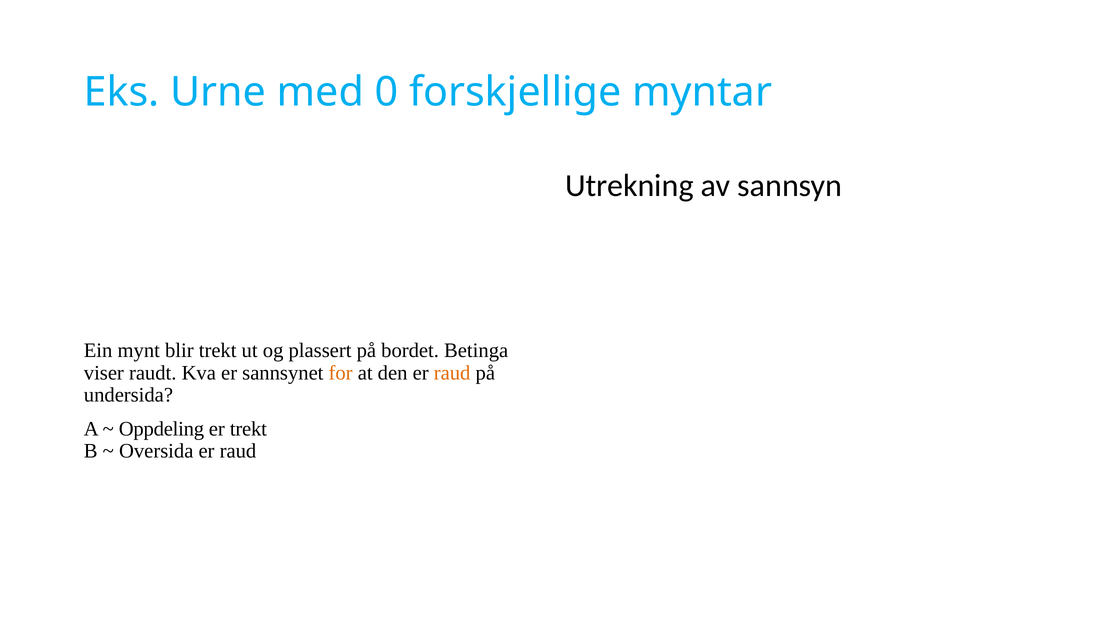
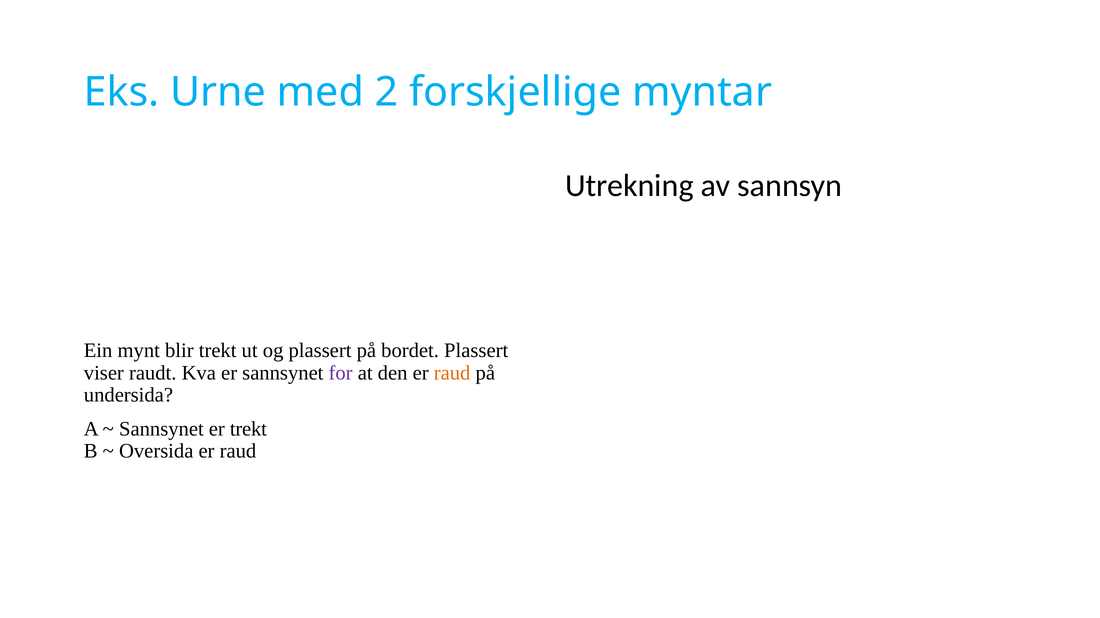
0: 0 -> 2 (387, 92)
bordet Betinga: Betinga -> Plassert (476, 351)
for colour: orange -> purple (341, 373)
Oppdeling: Oppdeling -> Sannsynet (161, 429)
